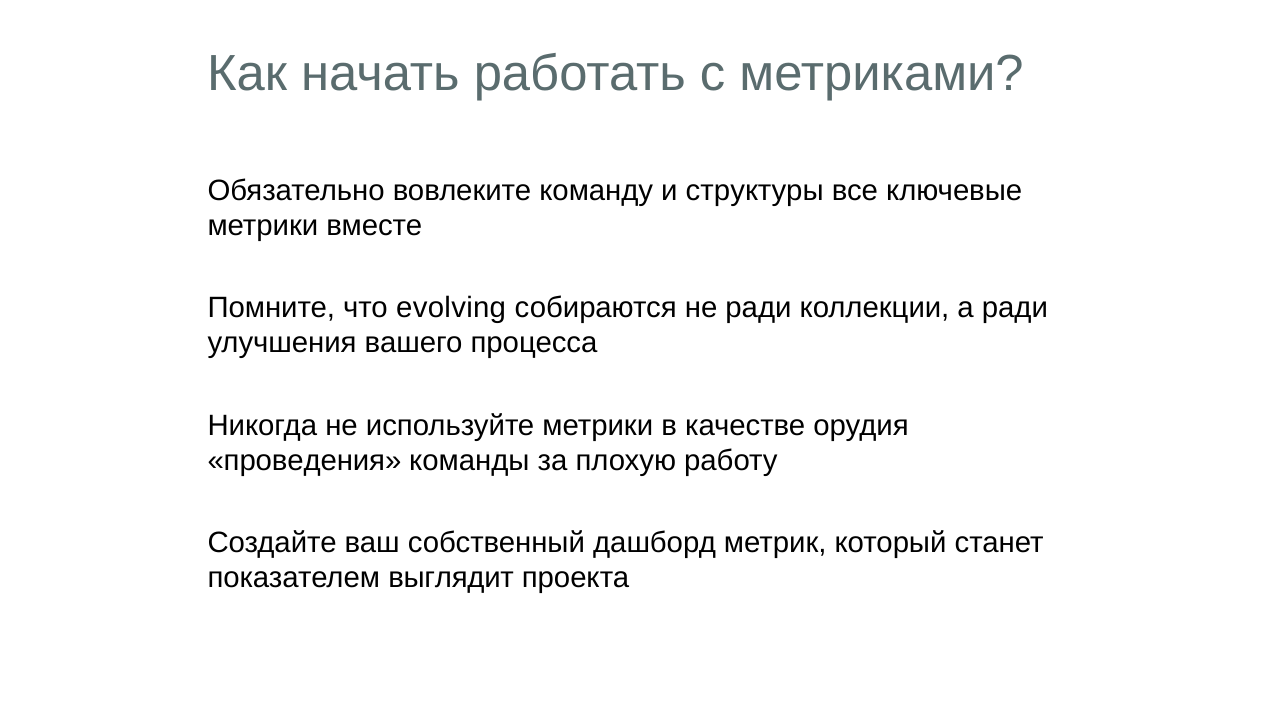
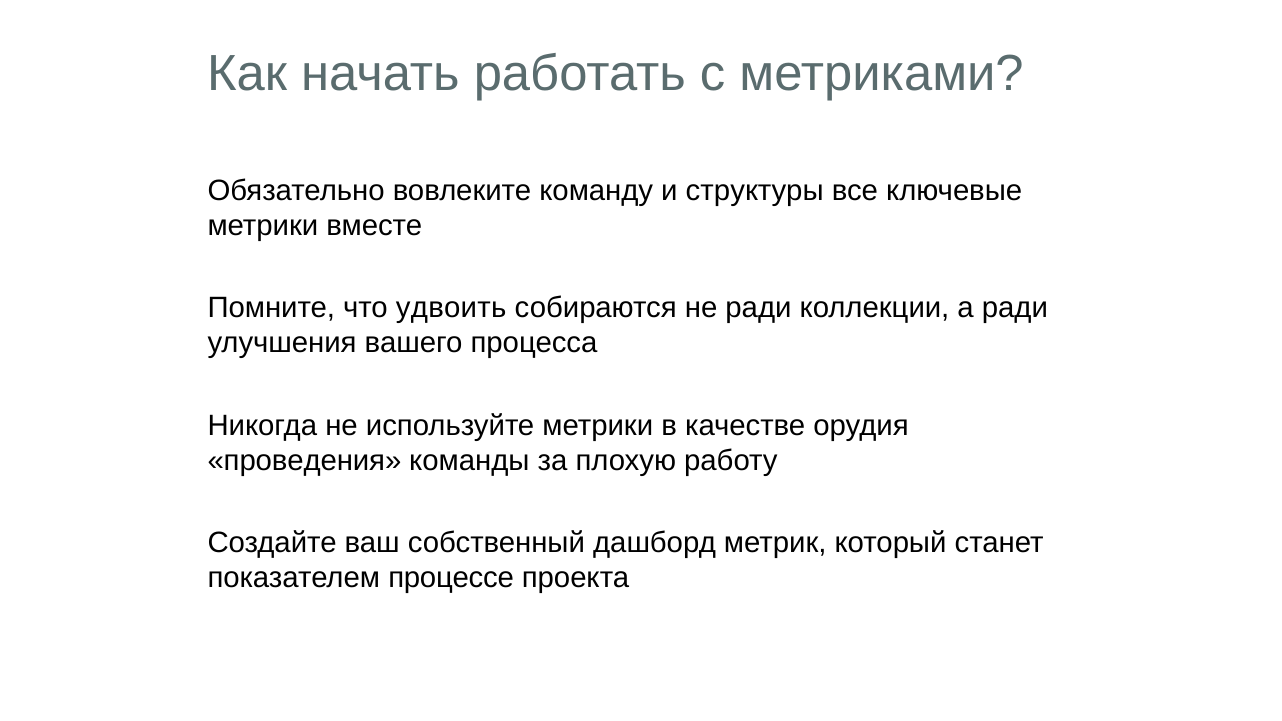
evolving: evolving -> удвоить (451, 308)
выглядит: выглядит -> процессе (451, 578)
